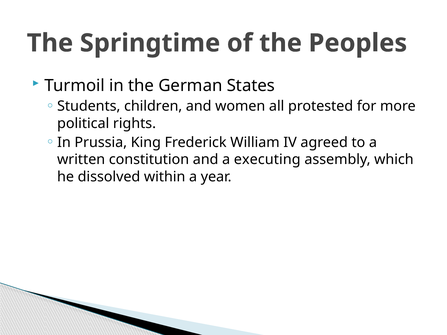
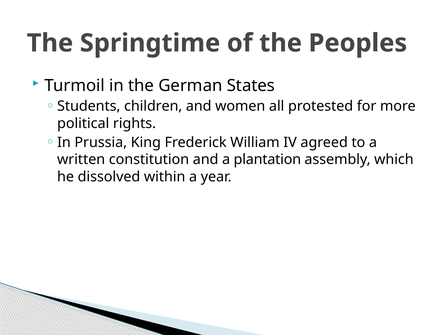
executing: executing -> plantation (267, 160)
